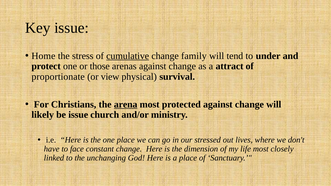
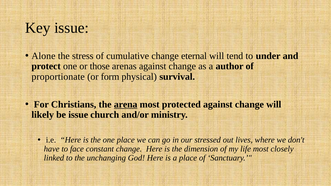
Home: Home -> Alone (43, 56)
cumulative underline: present -> none (128, 56)
family: family -> eternal (194, 56)
attract: attract -> author (230, 66)
view: view -> form (110, 77)
